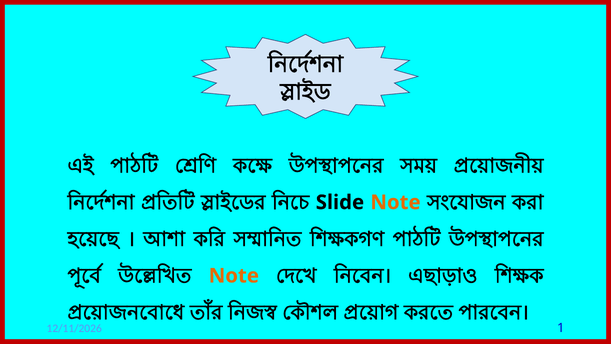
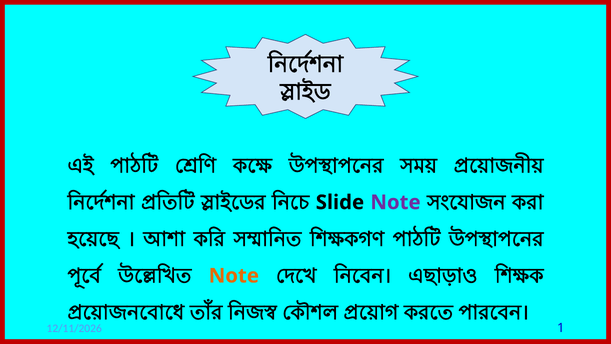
Note colour: orange -> purple (396, 202)
